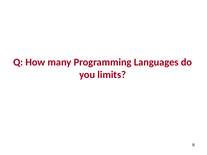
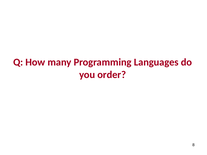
limits: limits -> order (112, 75)
